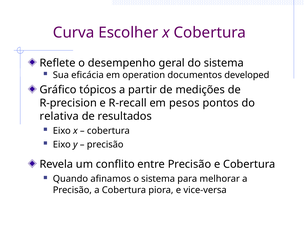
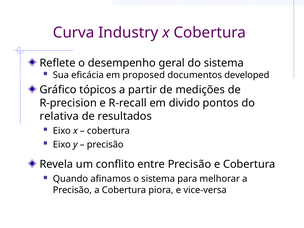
Escolher: Escolher -> Industry (128, 33)
operation: operation -> proposed (144, 75)
pesos: pesos -> divido (184, 103)
